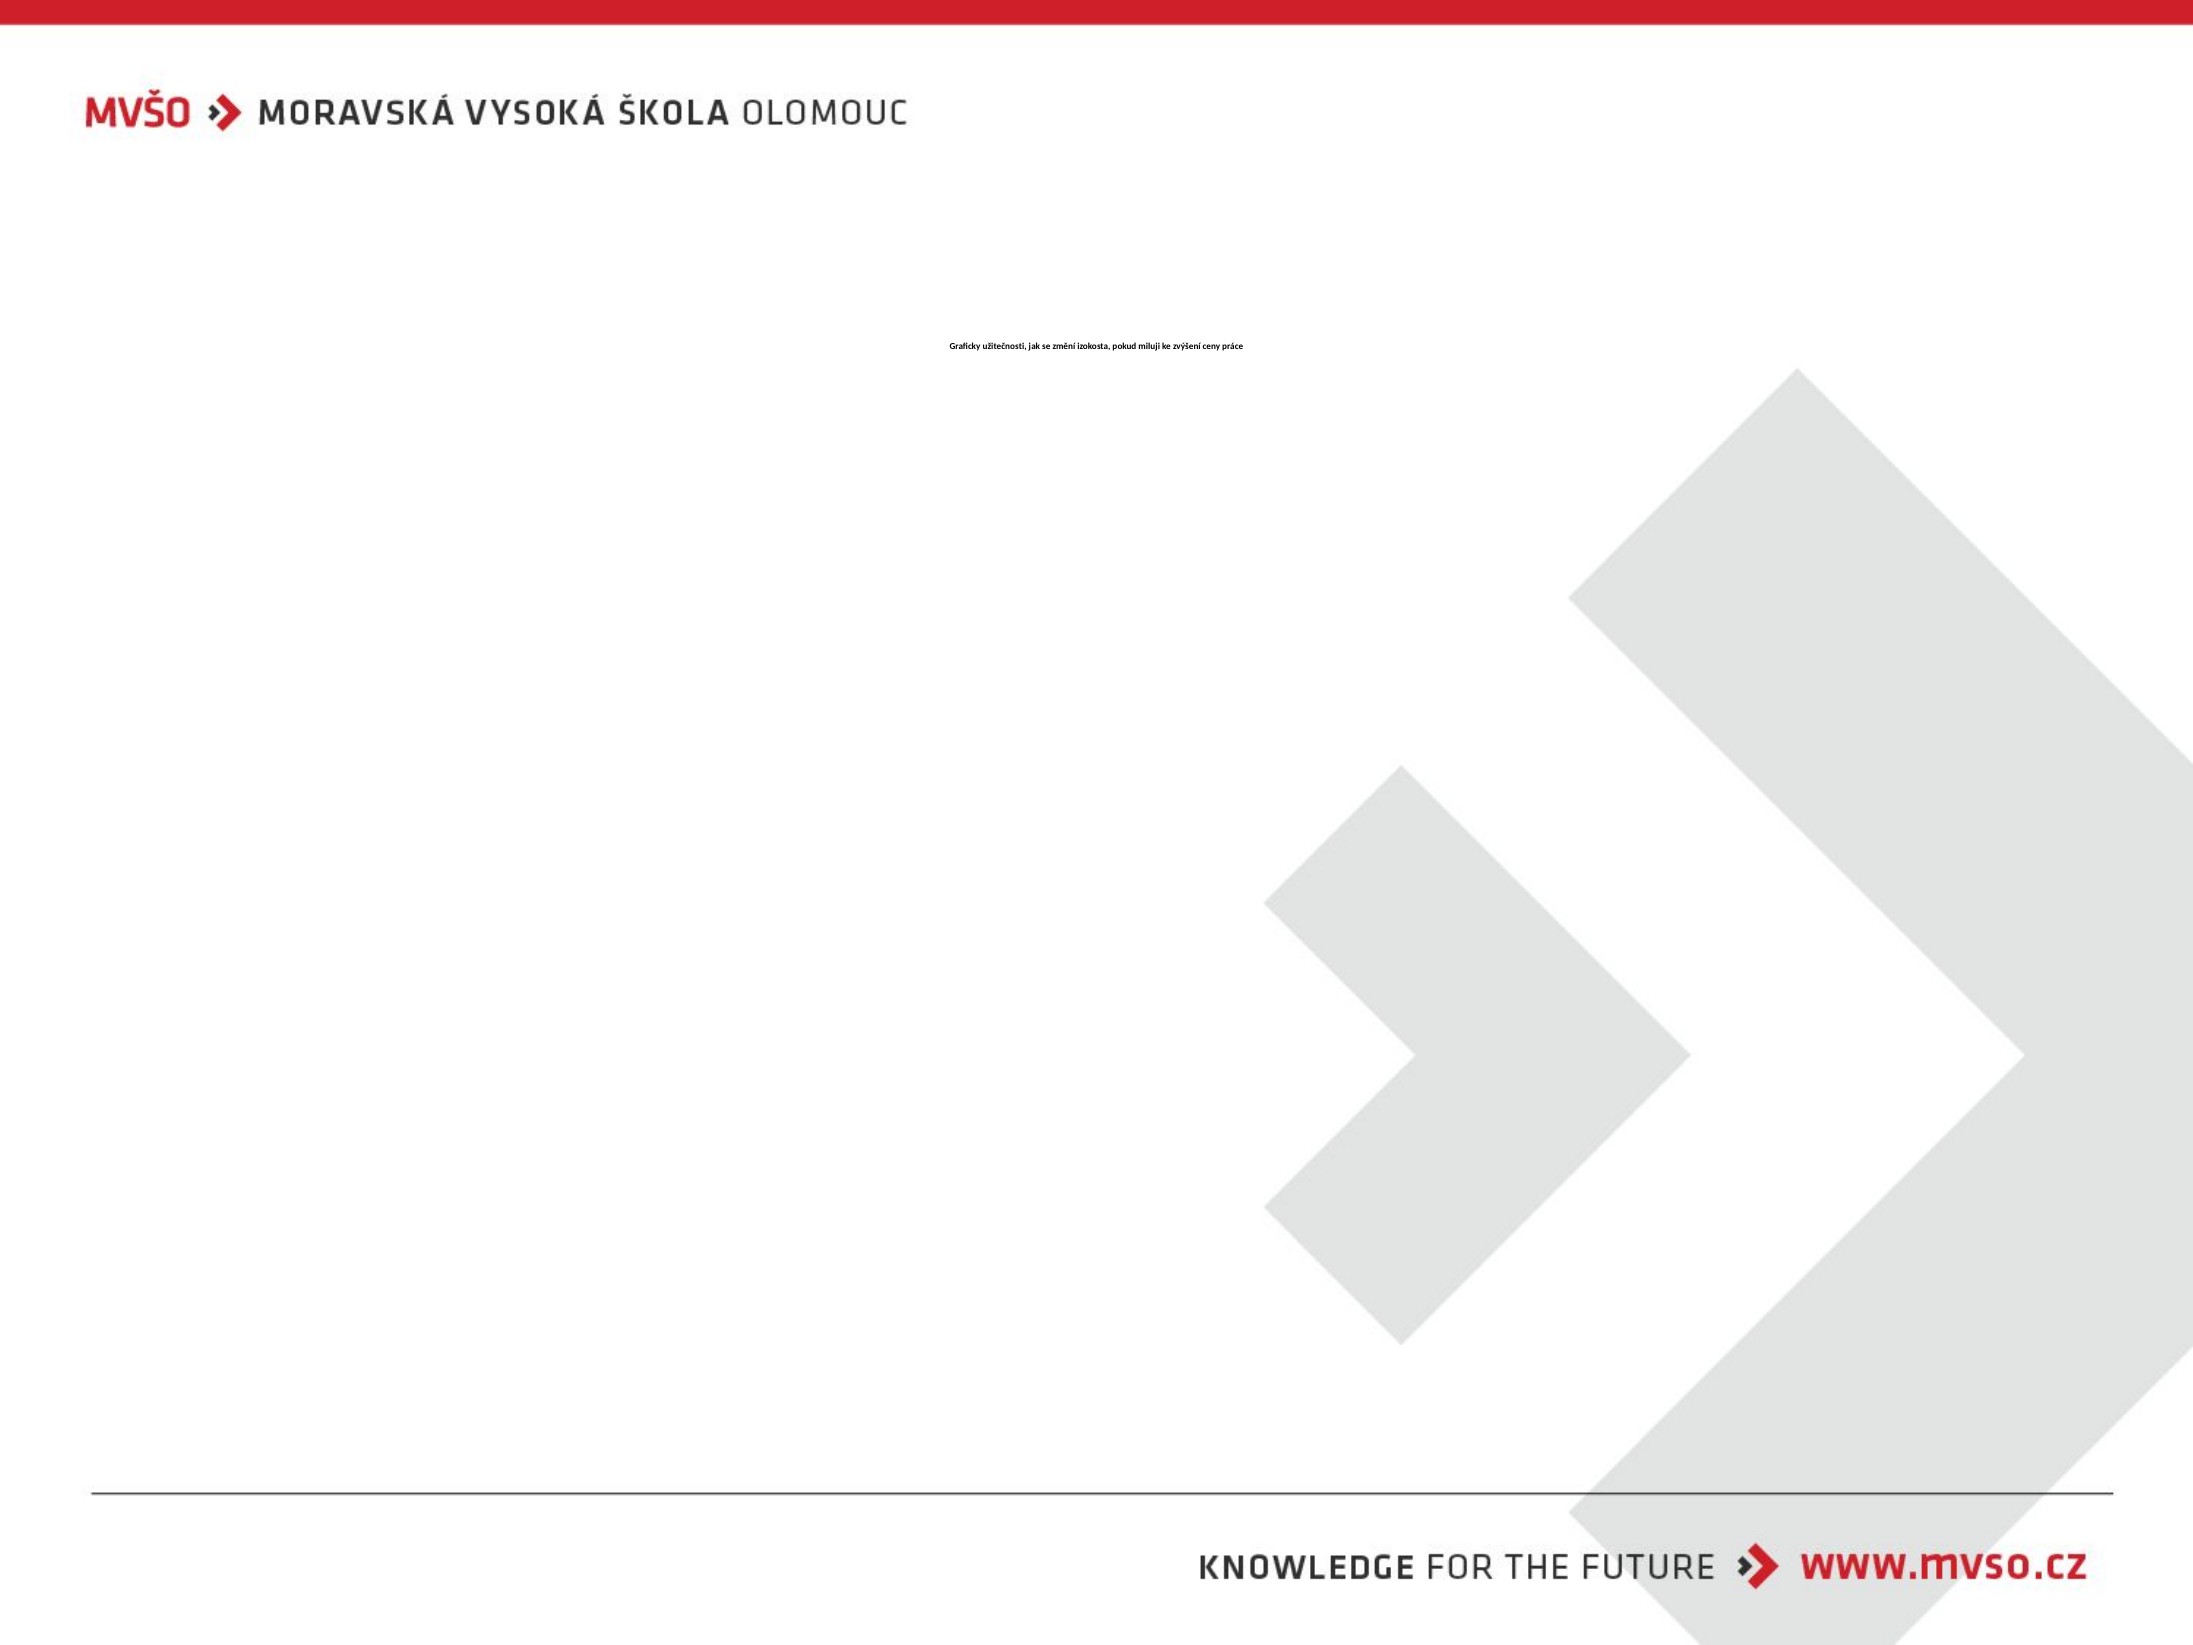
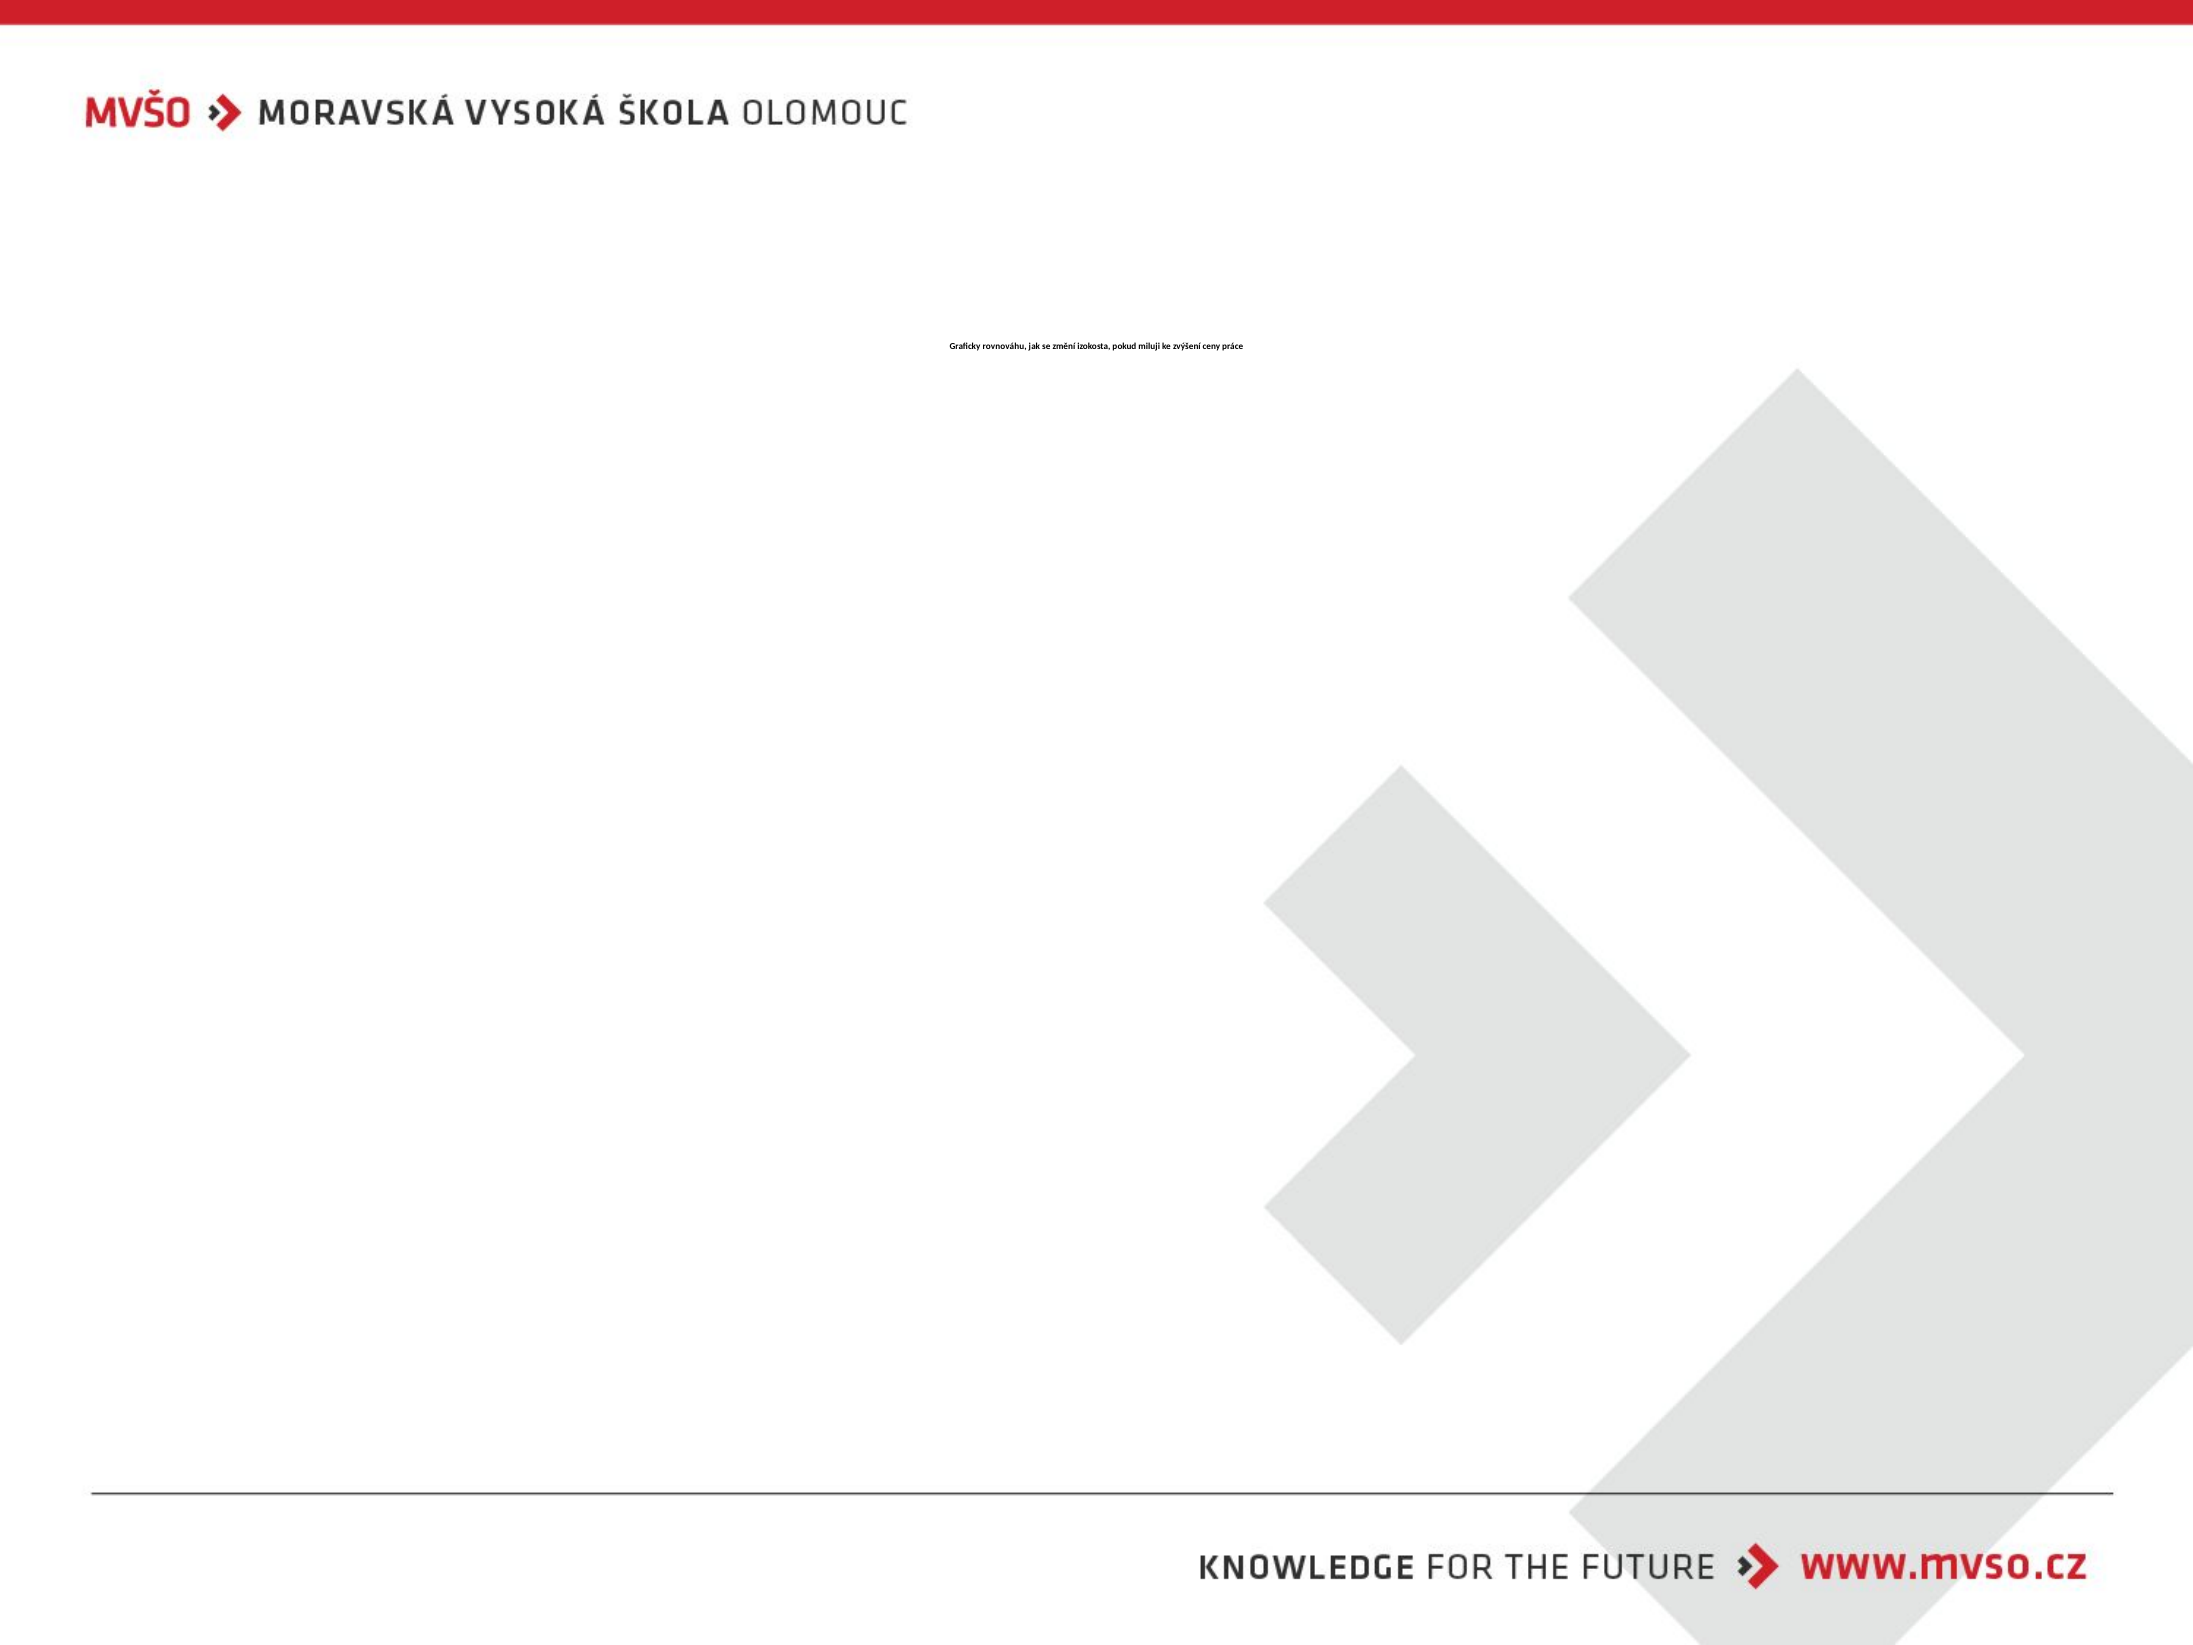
užitečnosti: užitečnosti -> rovnováhu (1005, 346)
